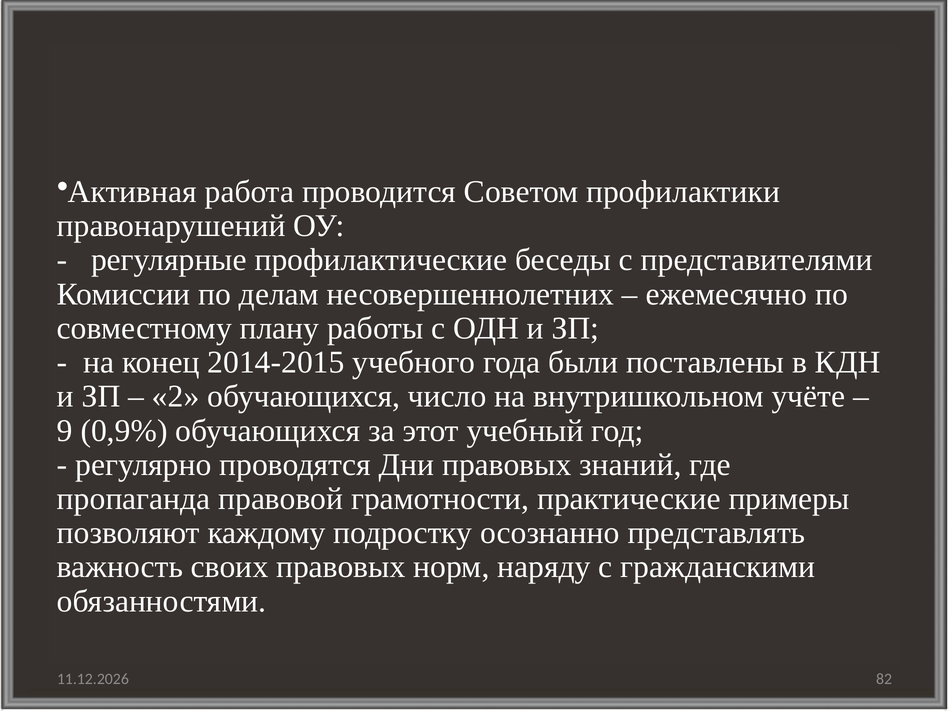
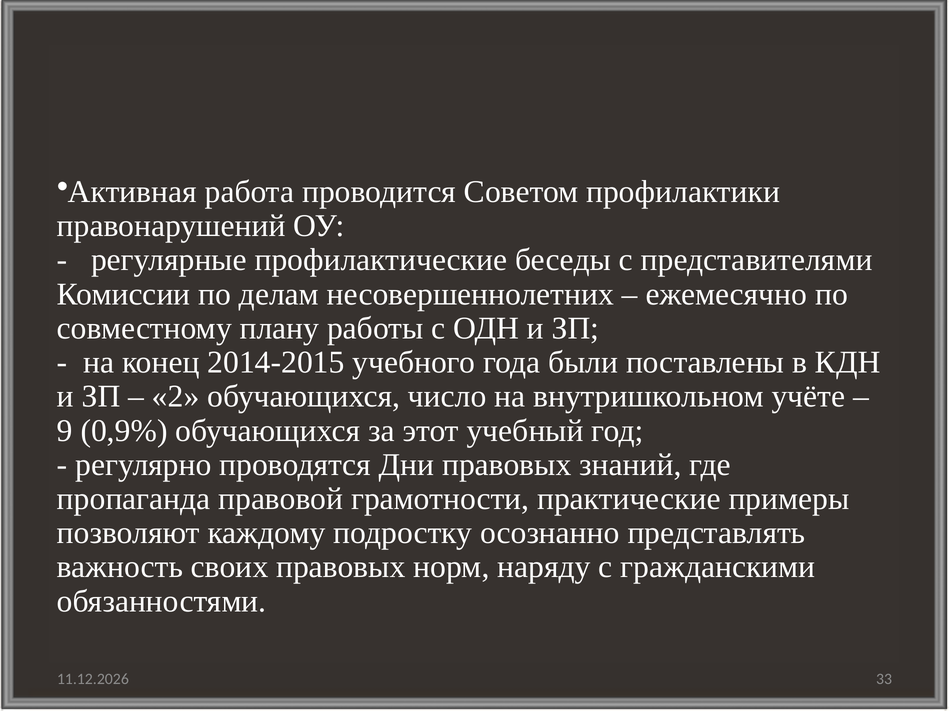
82: 82 -> 33 (884, 680)
